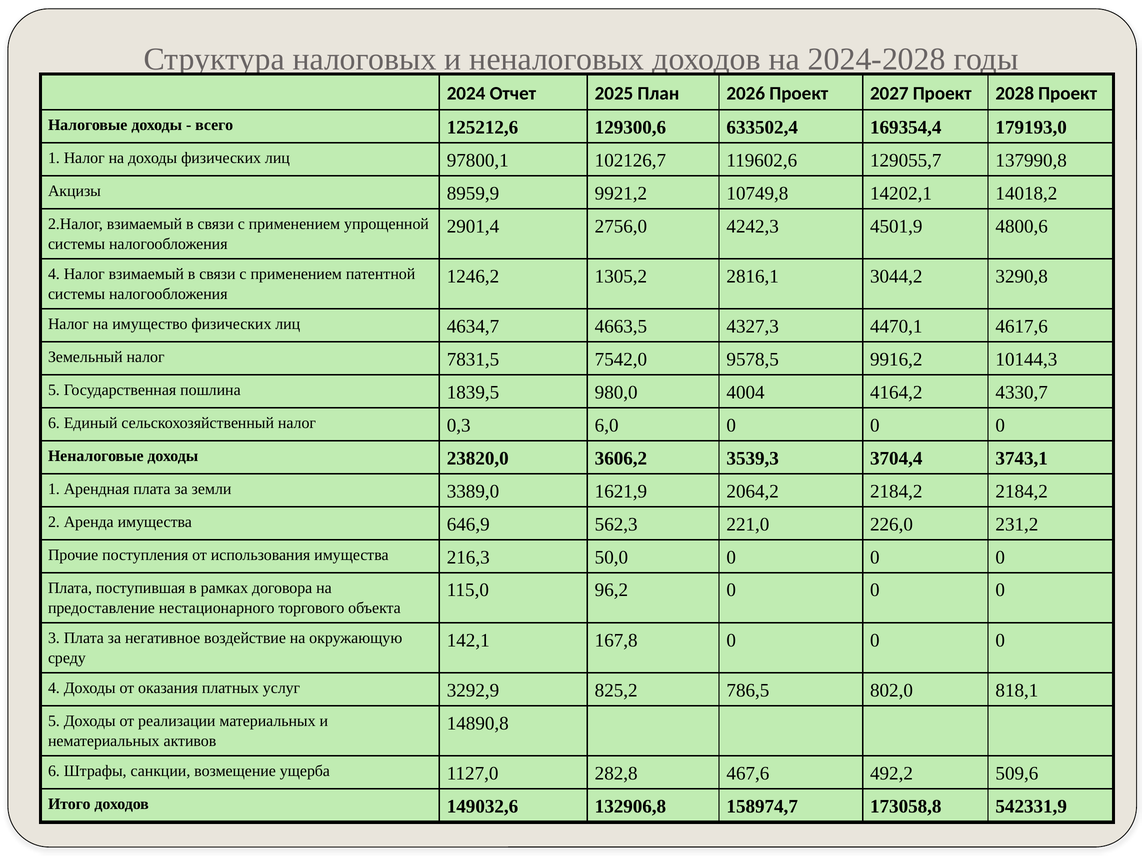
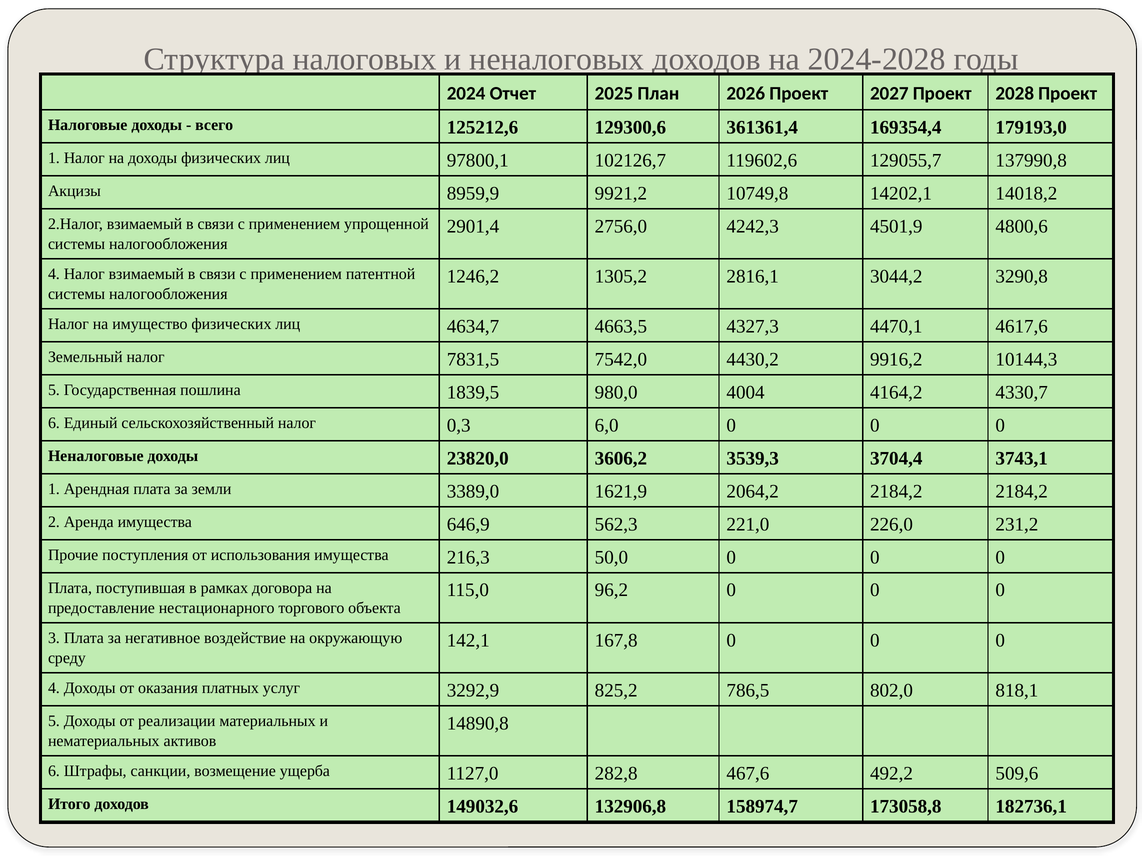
633502,4: 633502,4 -> 361361,4 (762, 127)
9578,5: 9578,5 -> 4430,2 (753, 359)
542331,9: 542331,9 -> 182736,1 (1031, 806)
